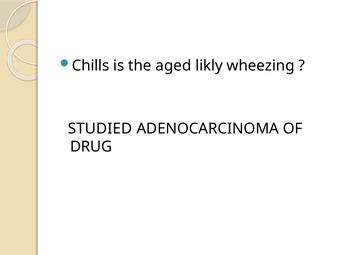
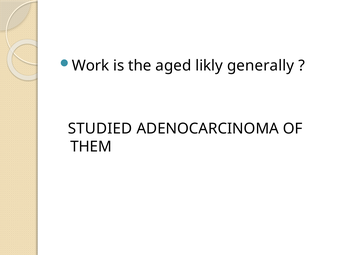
Chills: Chills -> Work (91, 66)
wheezing: wheezing -> generally (261, 66)
DRUG: DRUG -> THEM (91, 147)
